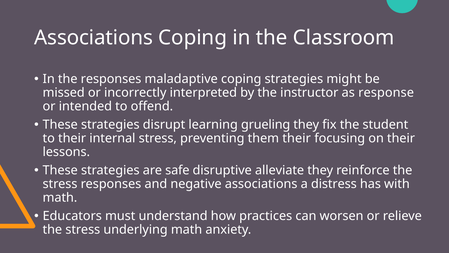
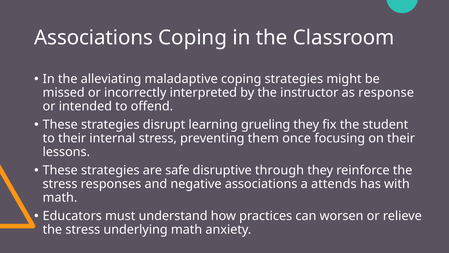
the responses: responses -> alleviating (111, 79)
them their: their -> once (297, 138)
alleviate: alleviate -> through (280, 170)
distress: distress -> attends (334, 184)
